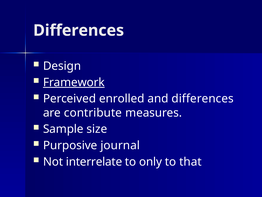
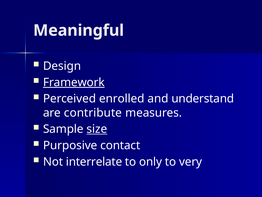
Differences: Differences -> Meaningful (79, 30)
and differences: differences -> understand (203, 98)
size underline: none -> present (97, 129)
journal: journal -> contact (120, 145)
that: that -> very (191, 161)
